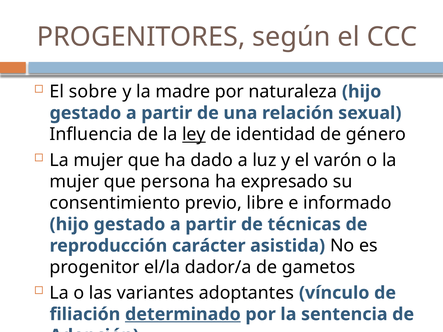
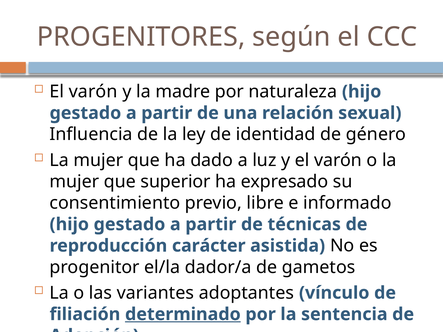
sobre: sobre -> varón (93, 92)
ley underline: present -> none (194, 135)
persona: persona -> superior (176, 182)
